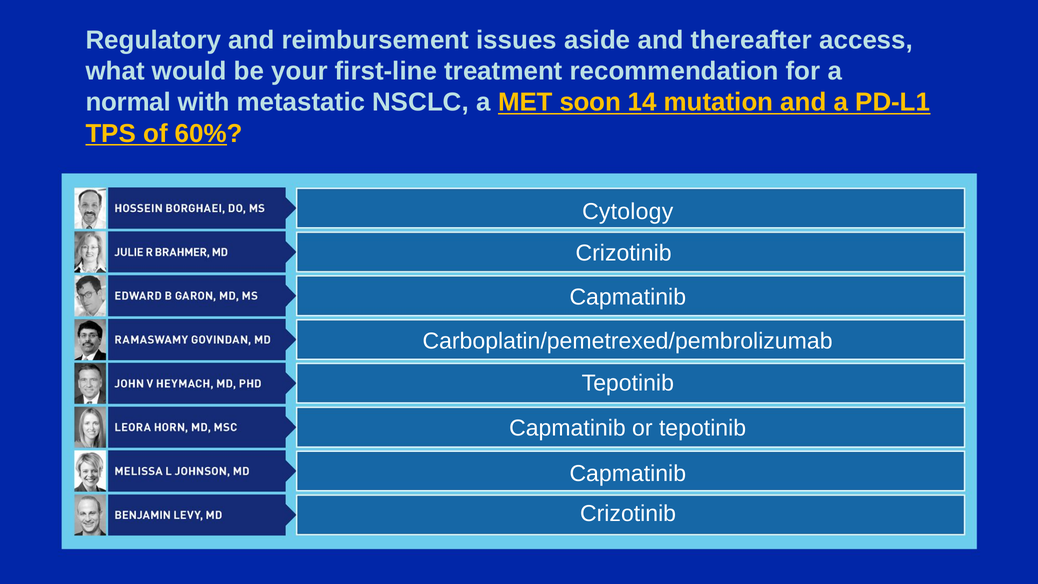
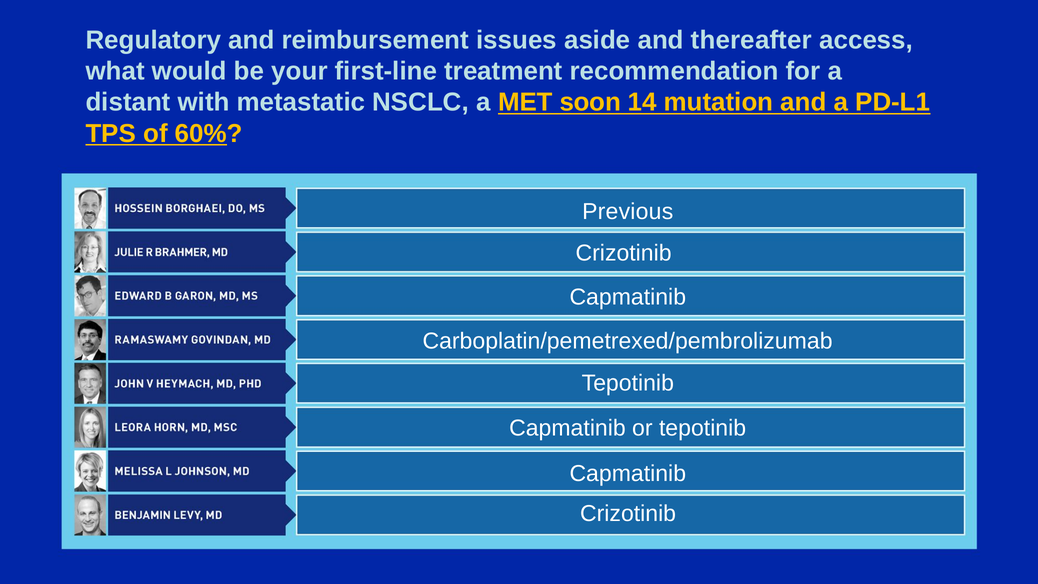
normal: normal -> distant (128, 102)
Cytology: Cytology -> Previous (628, 212)
